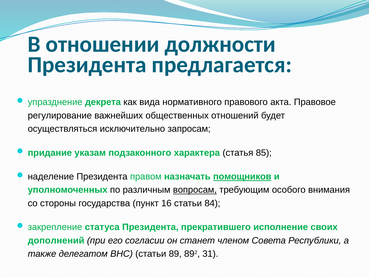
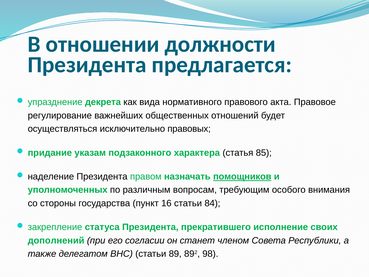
запросам: запросам -> правовых (189, 129)
вопросам underline: present -> none (195, 190)
31: 31 -> 98 (210, 254)
